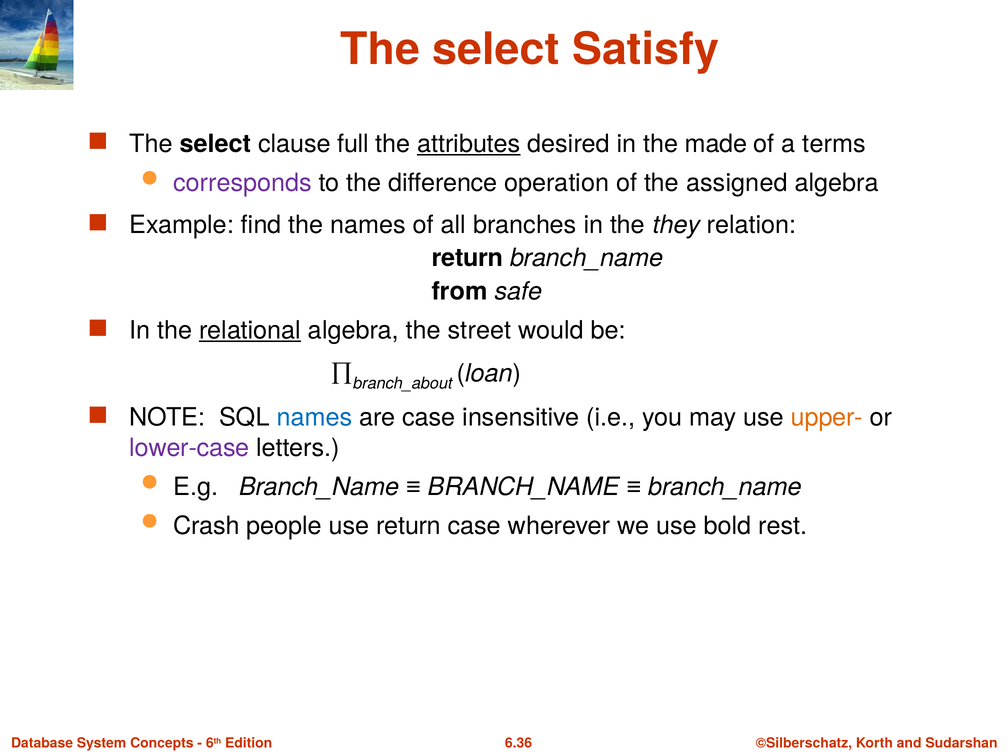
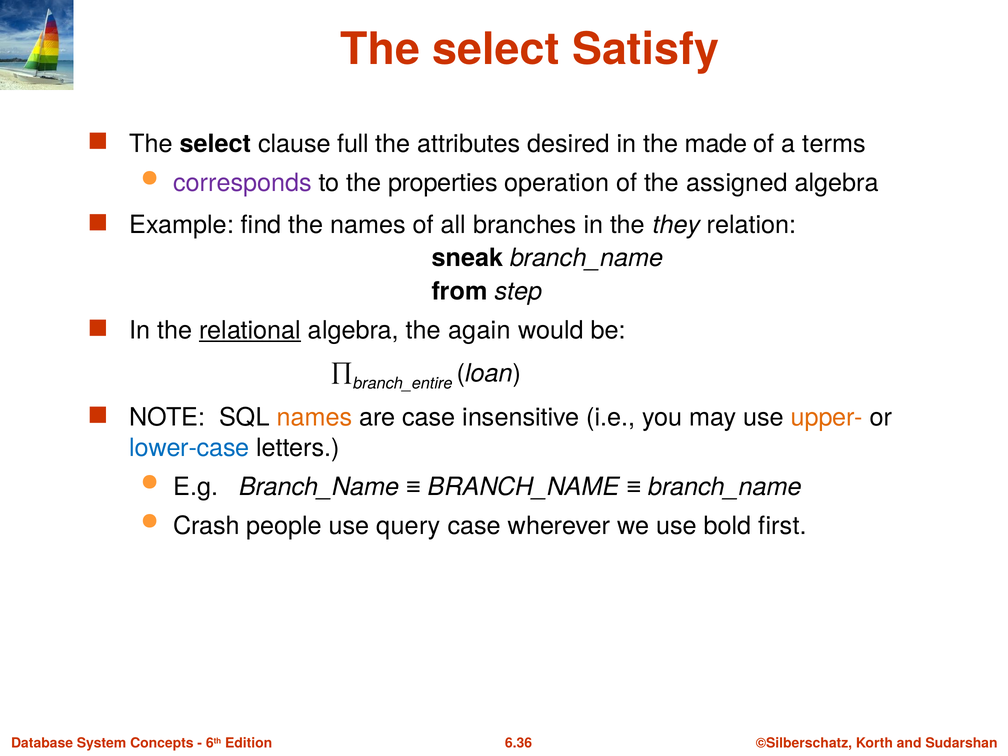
attributes underline: present -> none (469, 144)
difference: difference -> properties (443, 183)
return: return -> sneak (467, 258)
safe: safe -> step (518, 291)
street: street -> again (479, 330)
branch_about: branch_about -> branch_entire (403, 383)
names colour: blue -> orange (314, 418)
lower-case colour: purple -> blue (189, 448)
use return: return -> query (408, 526)
rest: rest -> first (783, 526)
